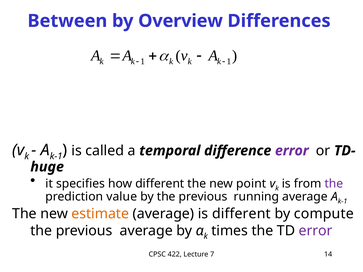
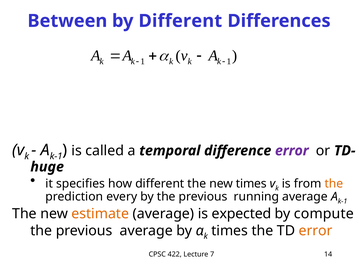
by Overview: Overview -> Different (180, 21)
new point: point -> times (251, 184)
the colour: purple -> orange (334, 184)
value: value -> every (122, 197)
is different: different -> expected (242, 214)
error colour: purple -> orange (316, 231)
